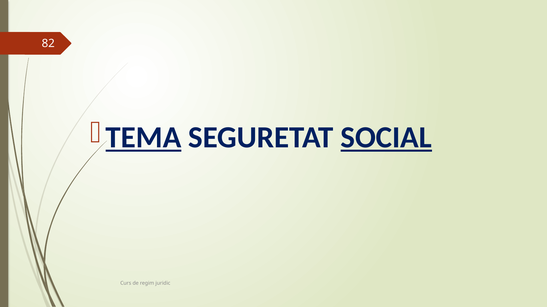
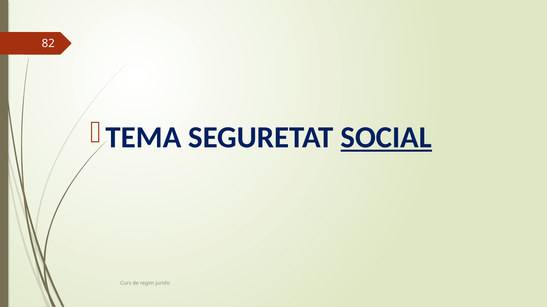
TEMA underline: present -> none (143, 138)
